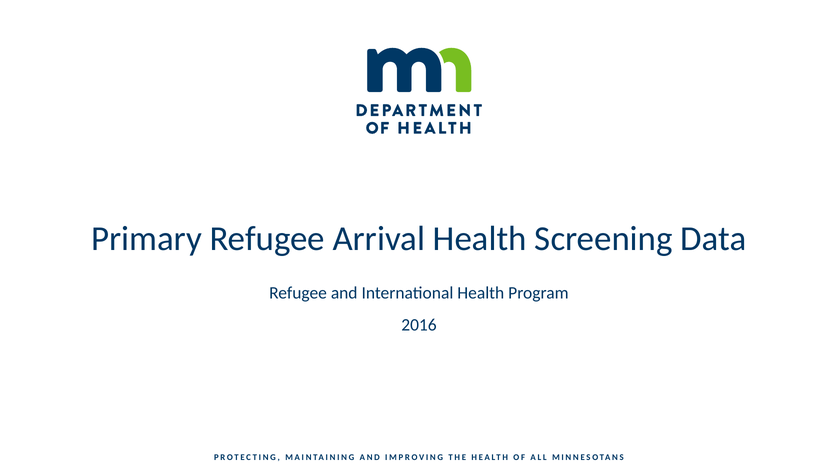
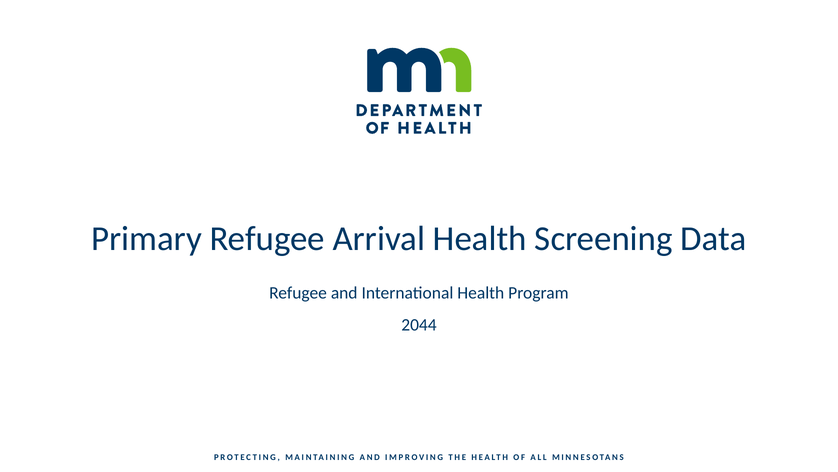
2016: 2016 -> 2044 (419, 325)
